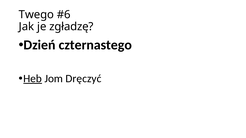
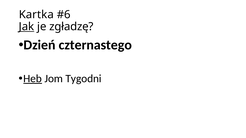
Twego: Twego -> Kartka (36, 15)
Jak underline: none -> present (26, 27)
Dręczyć: Dręczyć -> Tygodni (84, 79)
